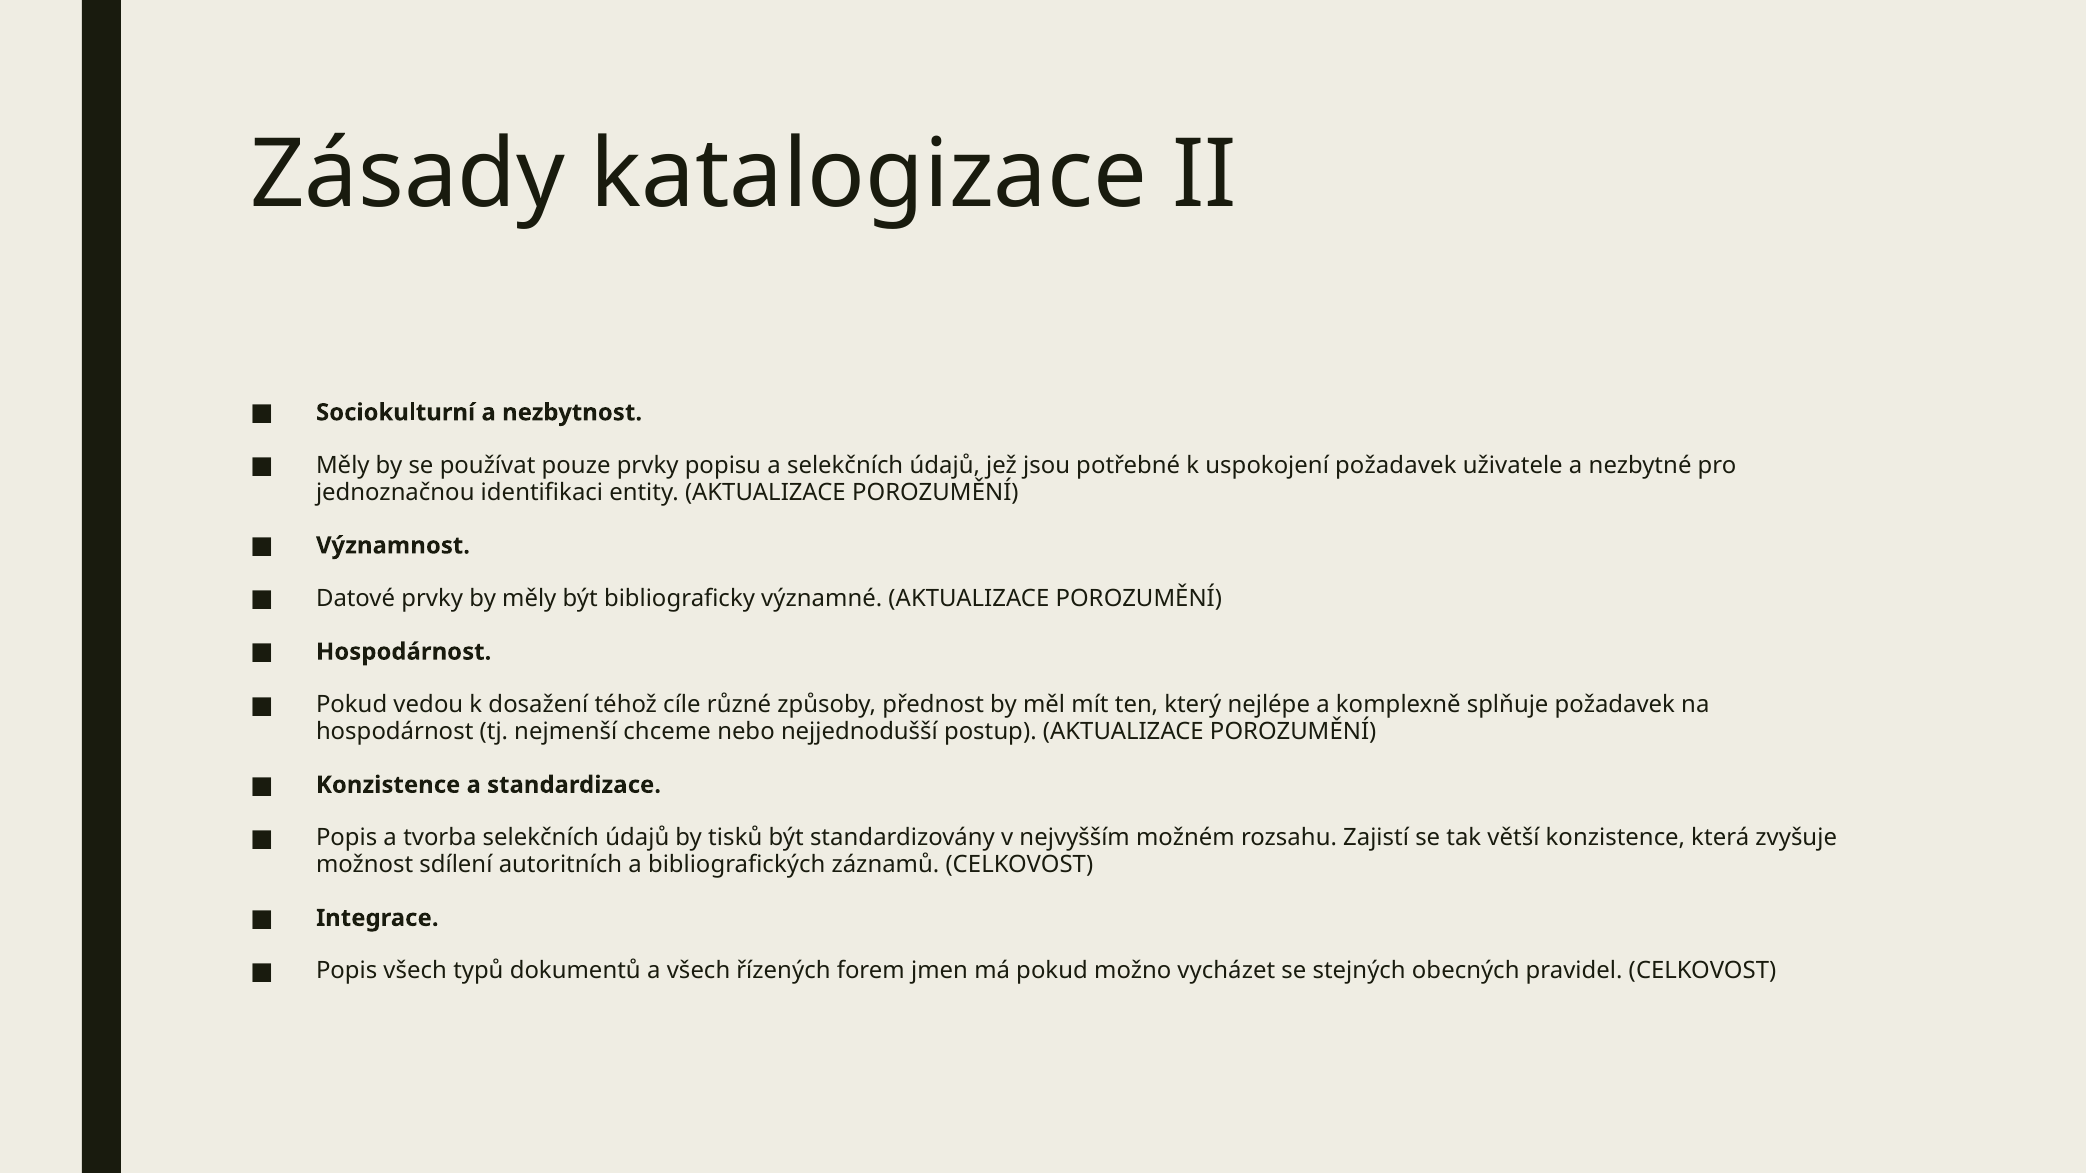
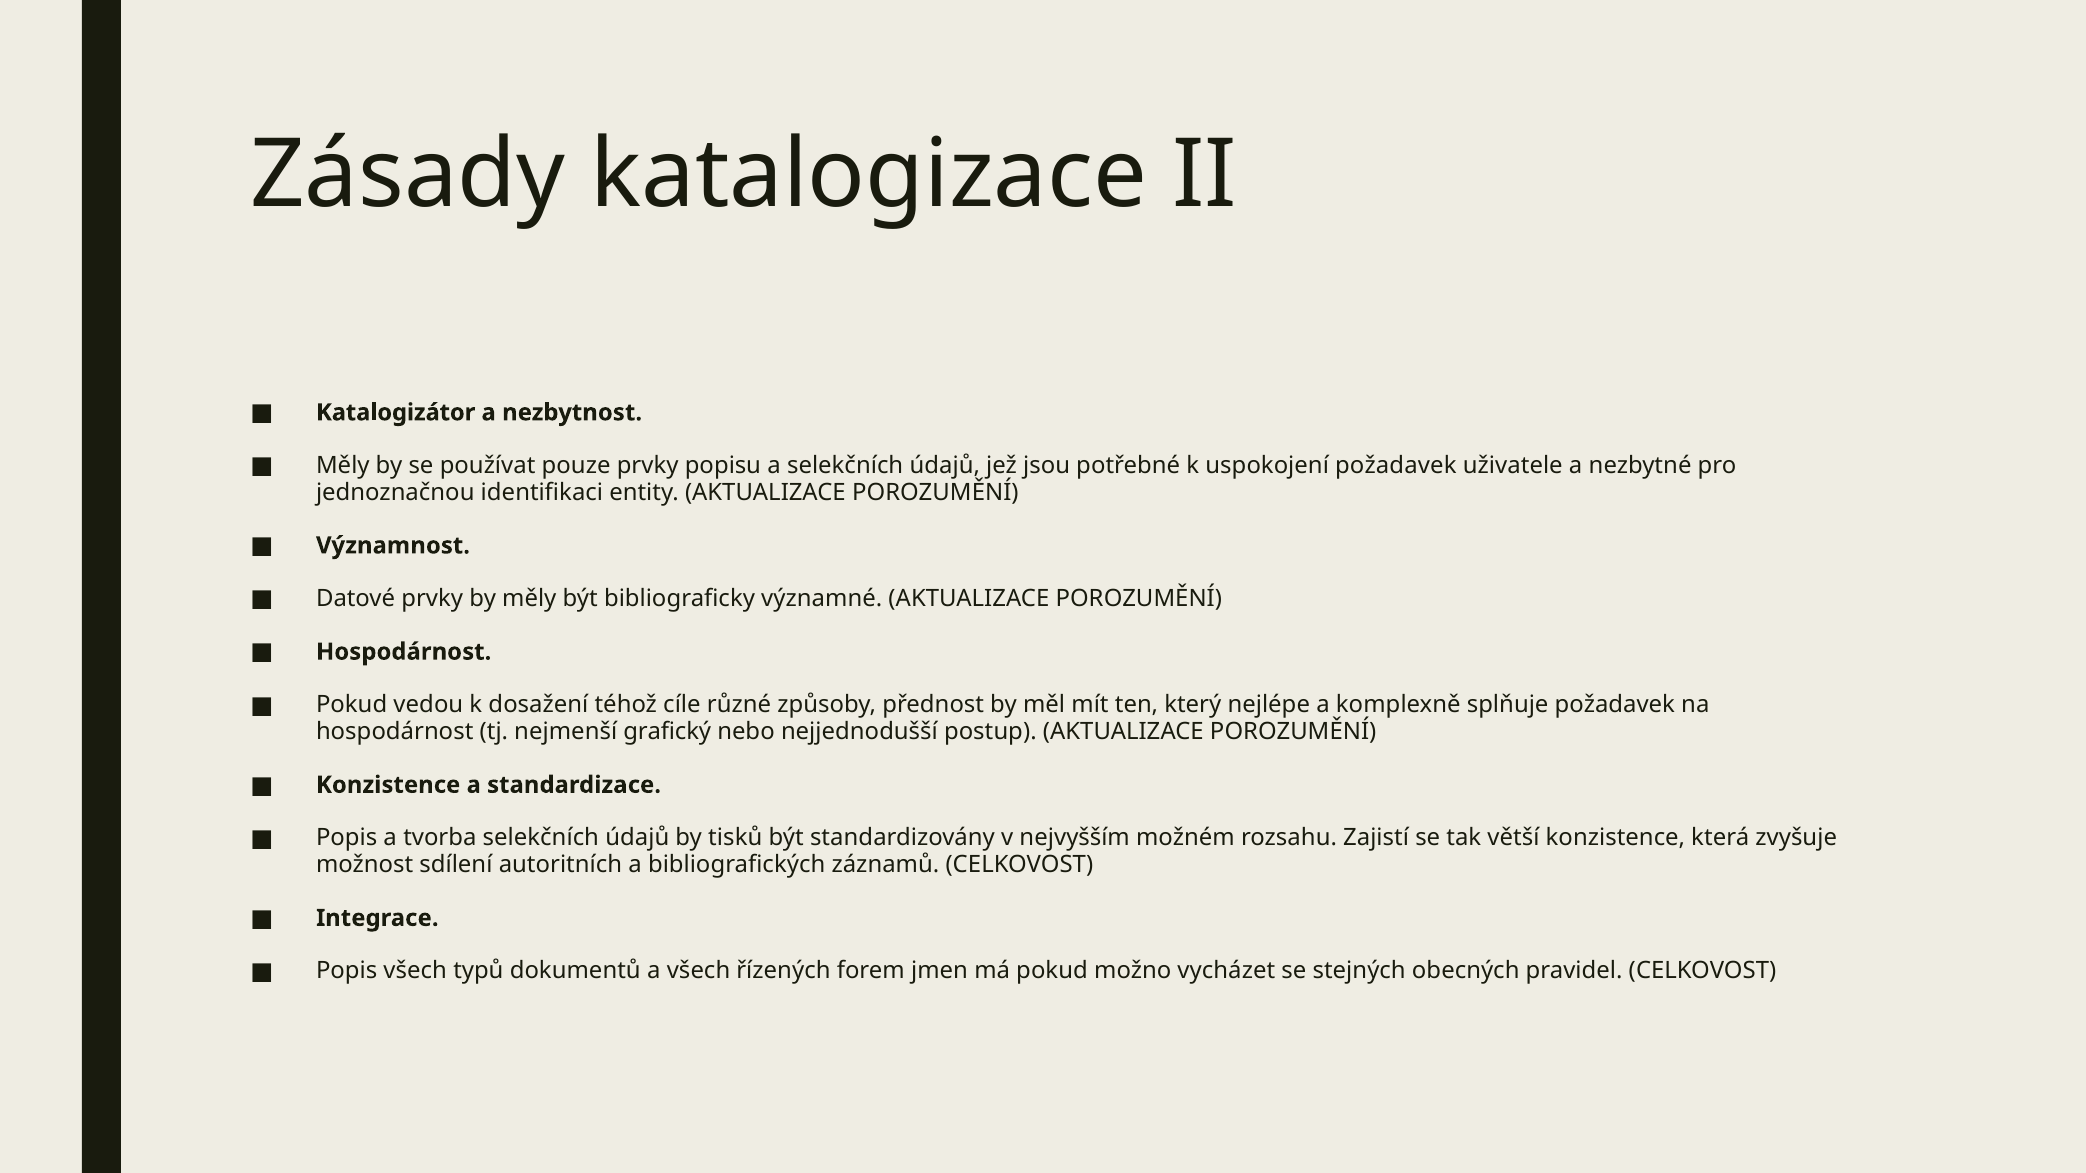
Sociokulturní: Sociokulturní -> Katalogizátor (396, 413)
chceme: chceme -> grafický (667, 732)
